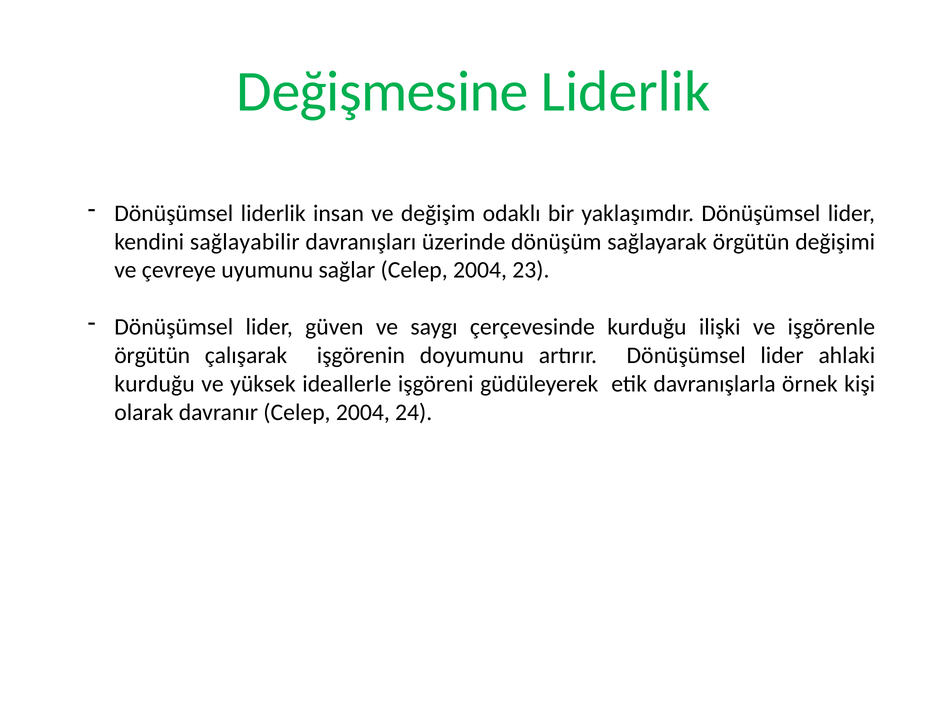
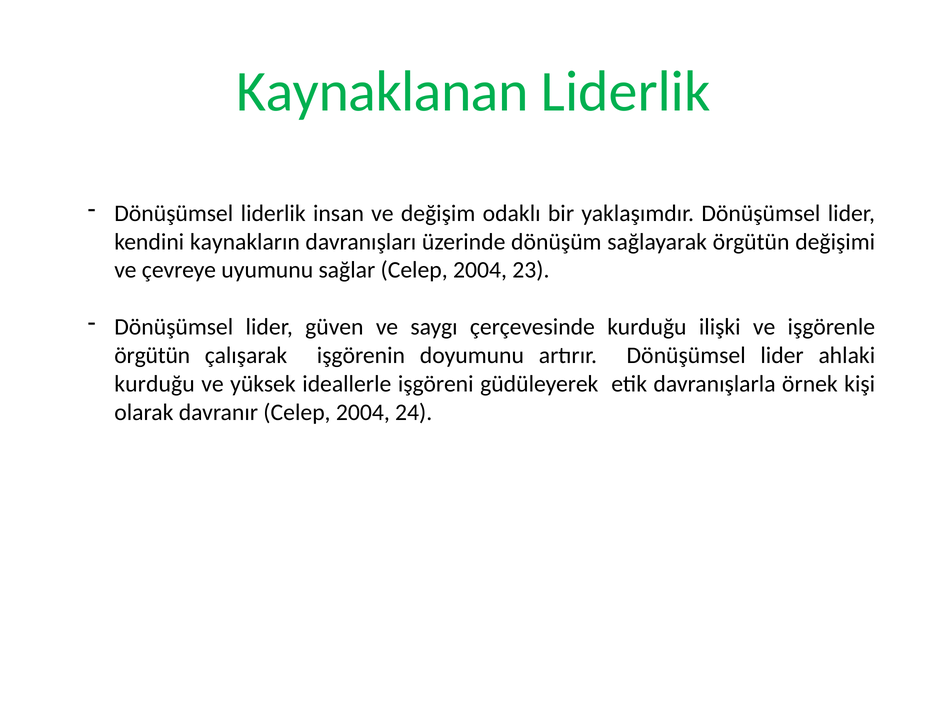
Değişmesine: Değişmesine -> Kaynaklanan (382, 92)
sağlayabilir: sağlayabilir -> kaynakların (245, 242)
